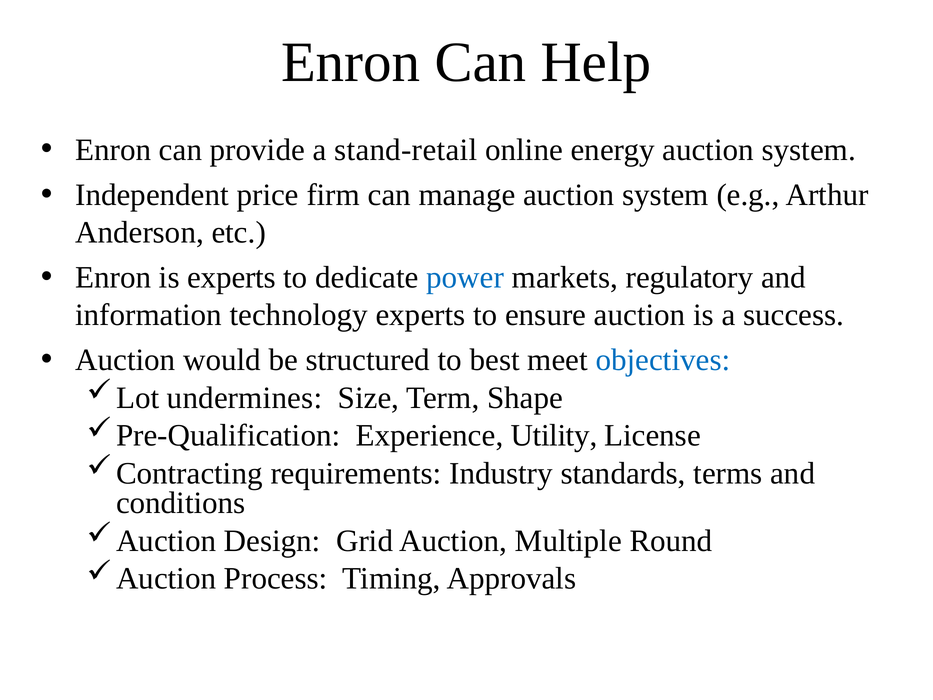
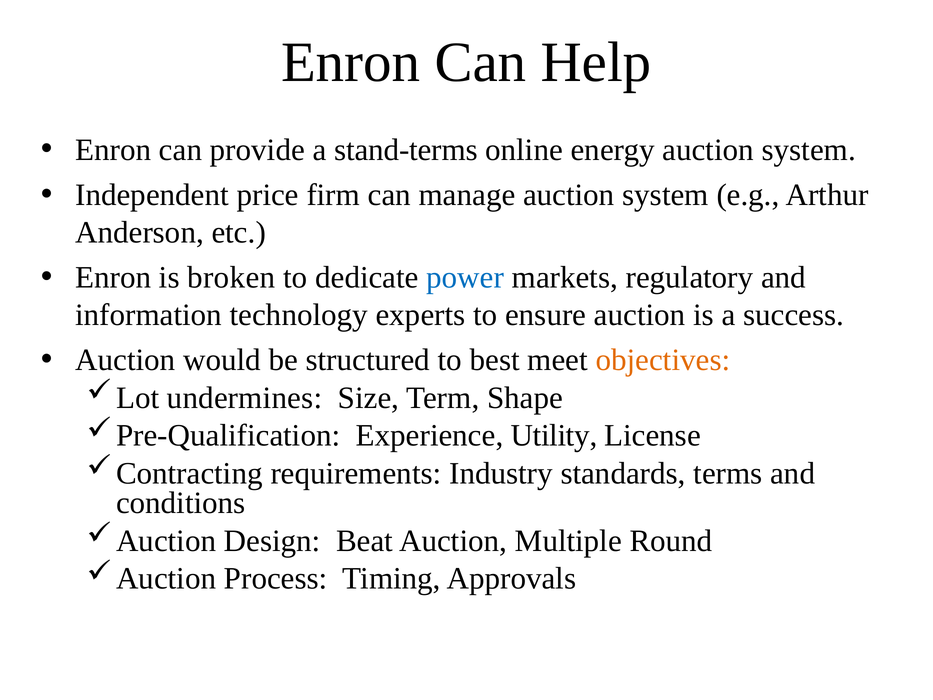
stand-retail: stand-retail -> stand-terms (406, 150)
is experts: experts -> broken (231, 278)
objectives colour: blue -> orange (663, 360)
Grid: Grid -> Beat (365, 541)
